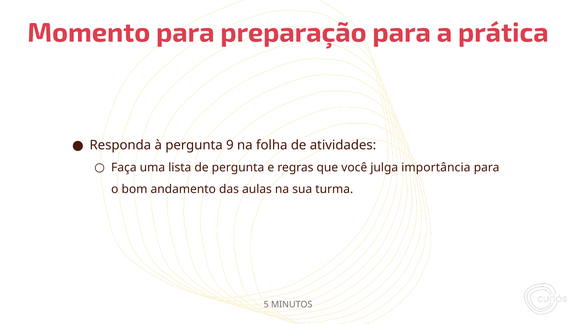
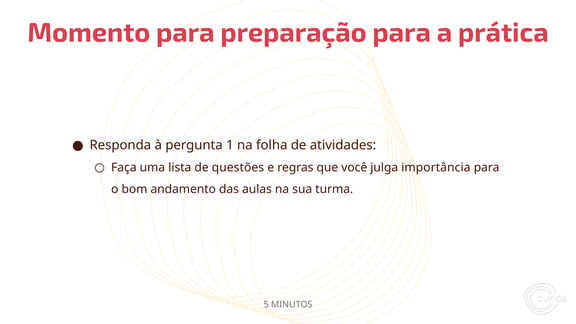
9: 9 -> 1 (230, 145)
de pergunta: pergunta -> questões (238, 167)
